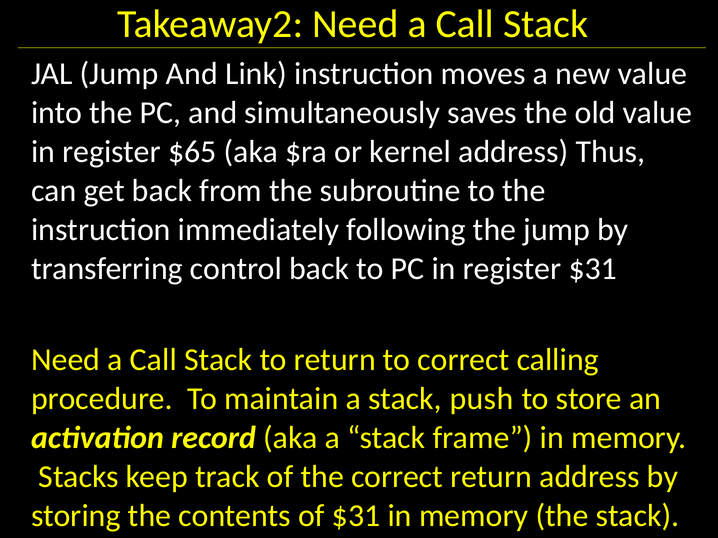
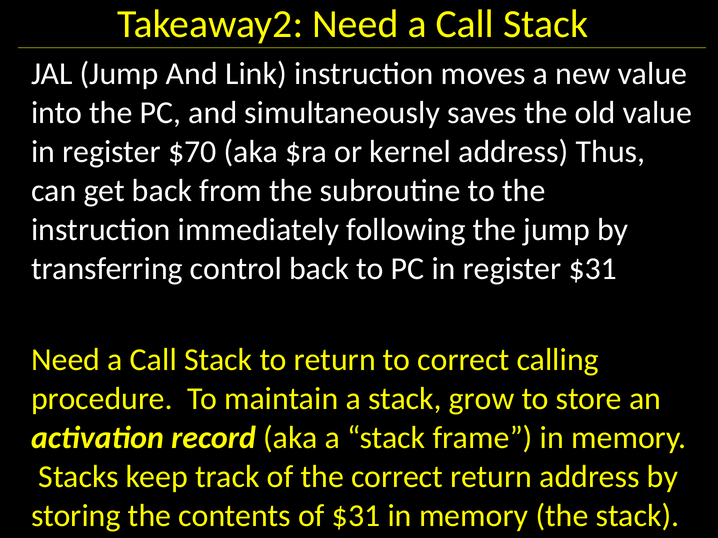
$65: $65 -> $70 (192, 152)
push: push -> grow (482, 399)
